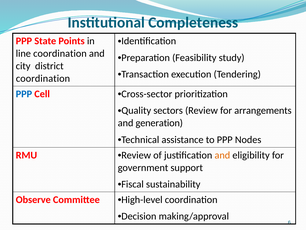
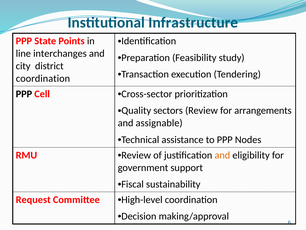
Completeness: Completeness -> Infrastructure (193, 22)
line coordination: coordination -> interchanges (60, 53)
PPP colour: blue -> black (24, 94)
generation: generation -> assignable (159, 123)
Observe: Observe -> Request (33, 199)
